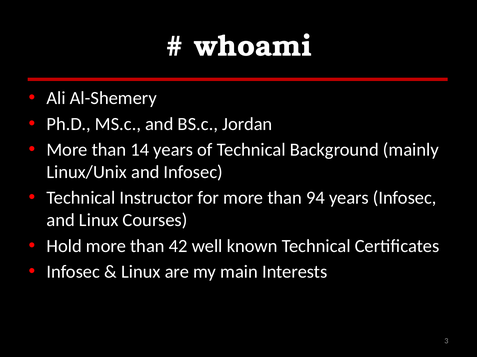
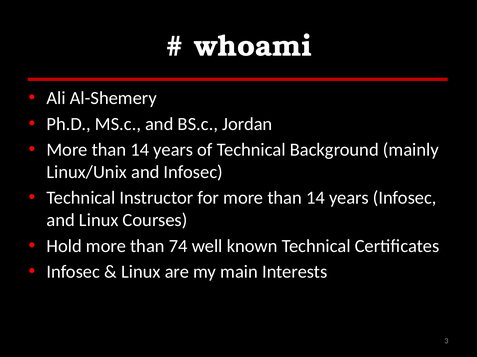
for more than 94: 94 -> 14 (315, 198)
42: 42 -> 74 (178, 246)
